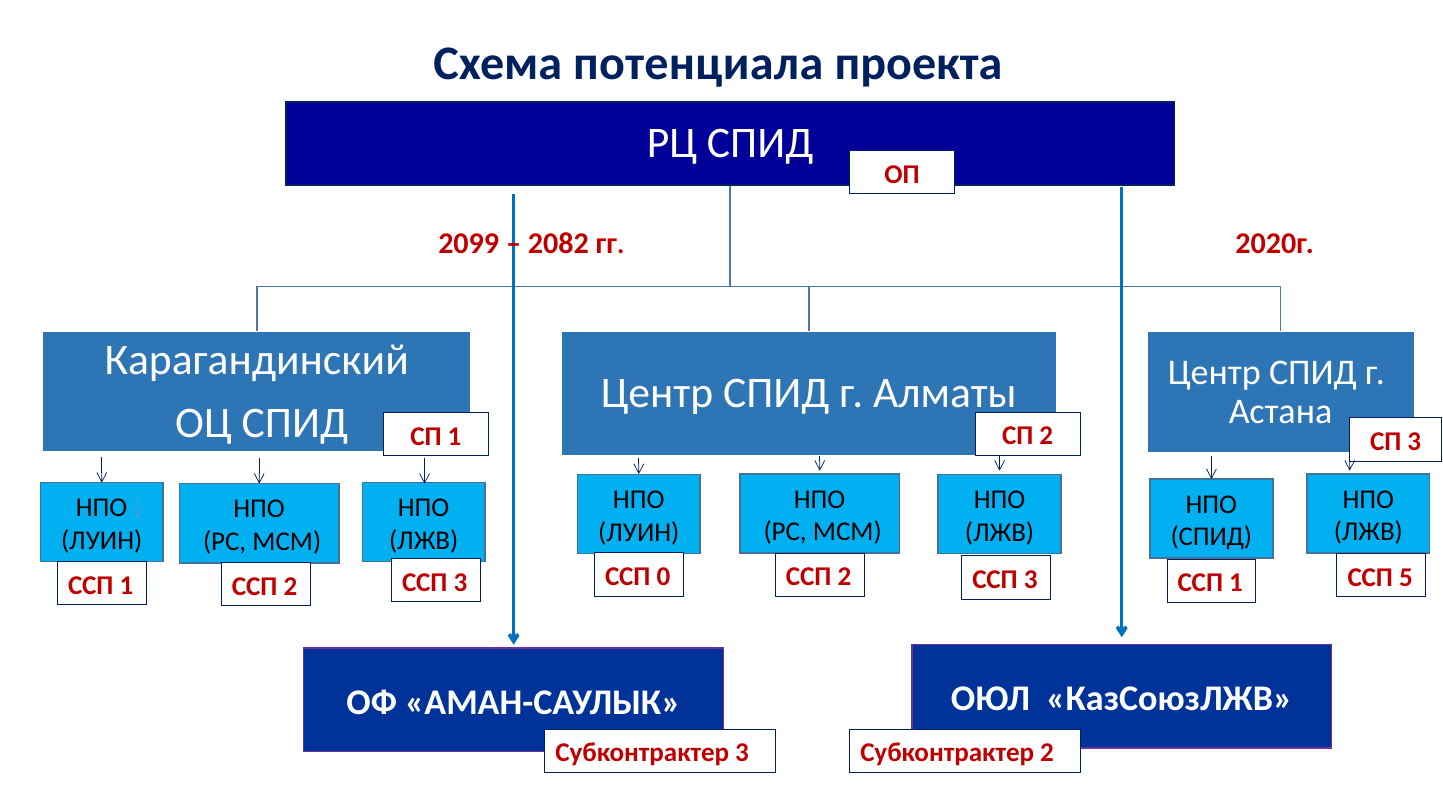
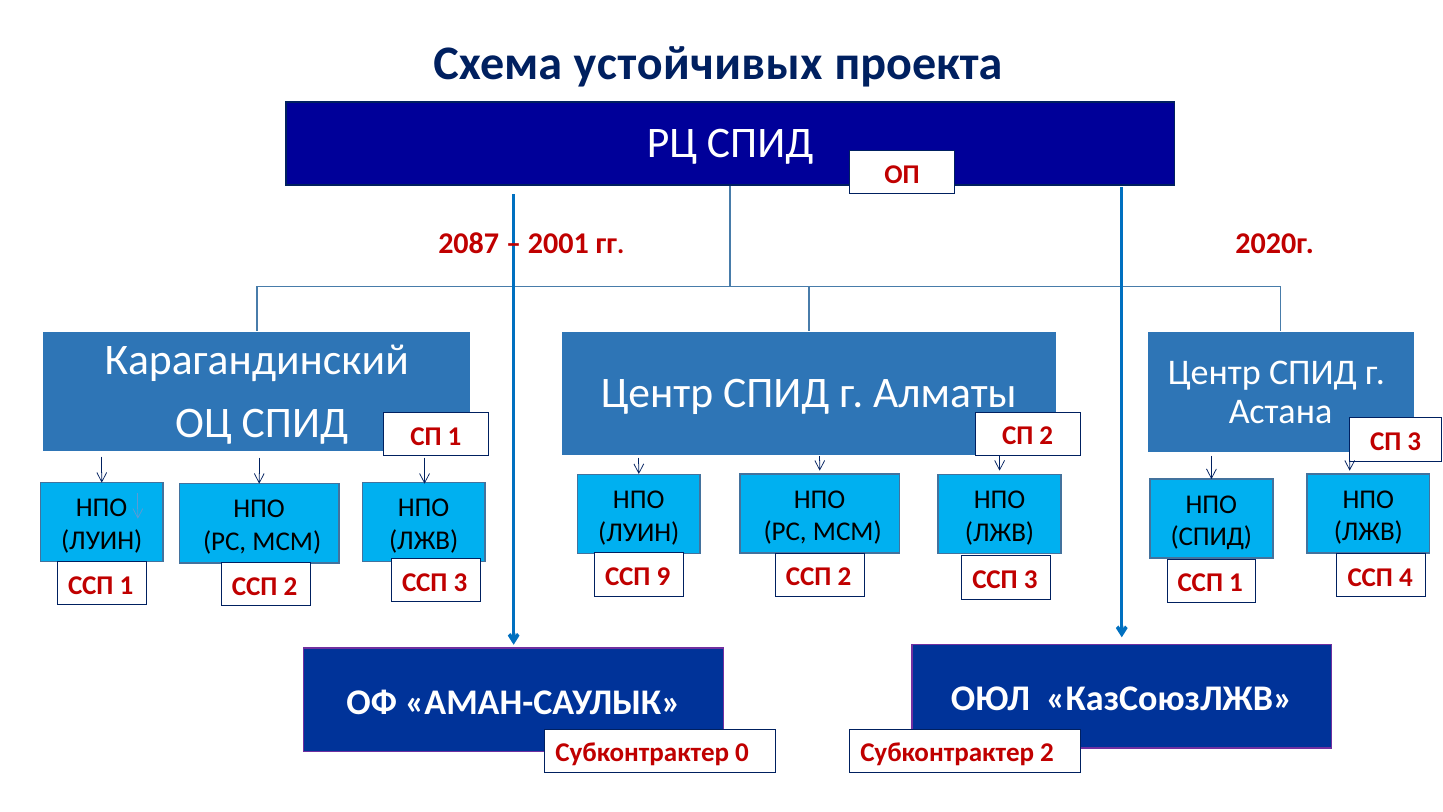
потенциала: потенциала -> устойчивых (698, 63)
2099: 2099 -> 2087 (469, 243)
2082: 2082 -> 2001 (558, 243)
5: 5 -> 4 (1406, 577)
0: 0 -> 9 (663, 576)
Субконтрактер 3: 3 -> 0 (742, 753)
